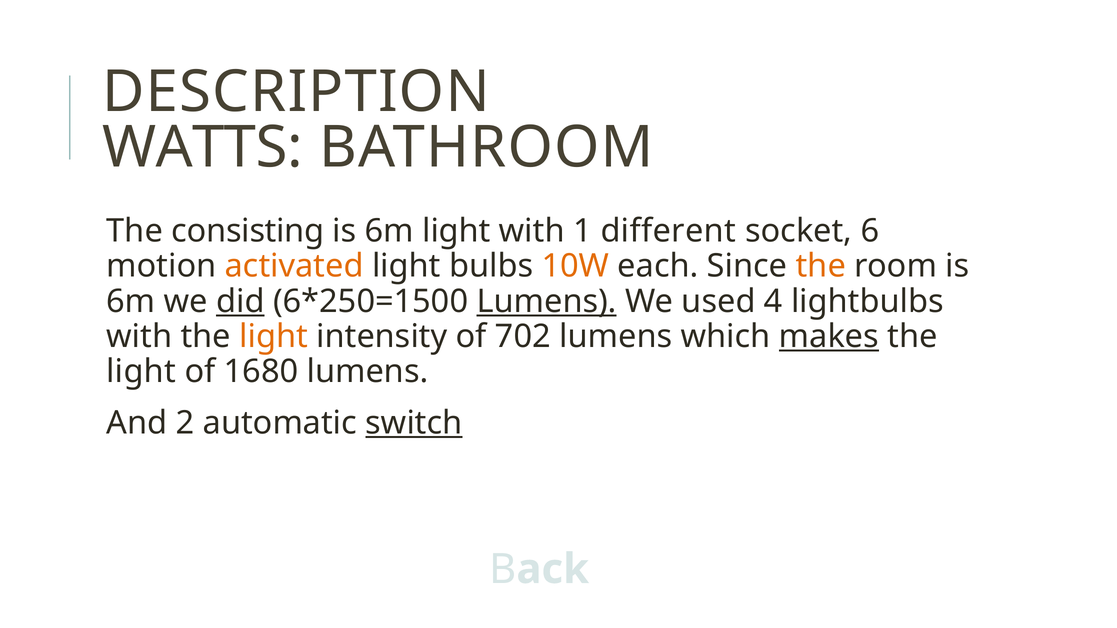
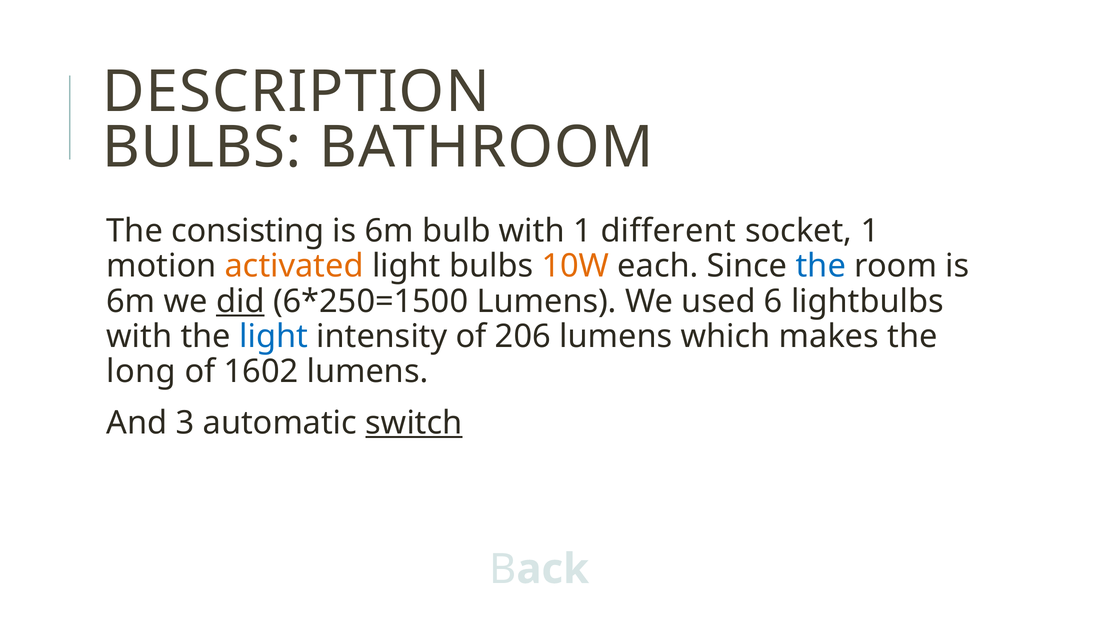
WATTS: WATTS -> BULBS (202, 148)
6m light: light -> bulb (456, 231)
socket 6: 6 -> 1 (870, 231)
the colour: orange -> blue (821, 266)
Lumens underline: present -> none (547, 301)
4: 4 -> 6 (773, 301)
light colour: orange -> blue (274, 337)
702: 702 -> 206 (523, 337)
makes underline: present -> none (829, 337)
light: light -> long (141, 372)
1680: 1680 -> 1602 (261, 372)
2: 2 -> 3 (185, 423)
